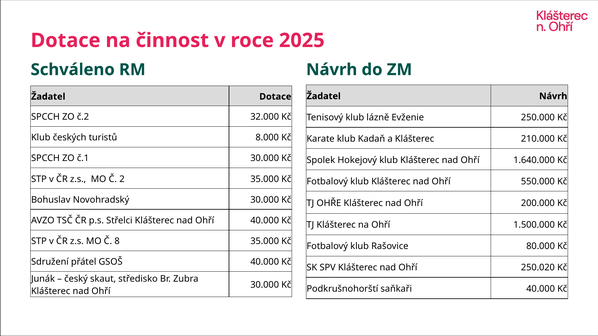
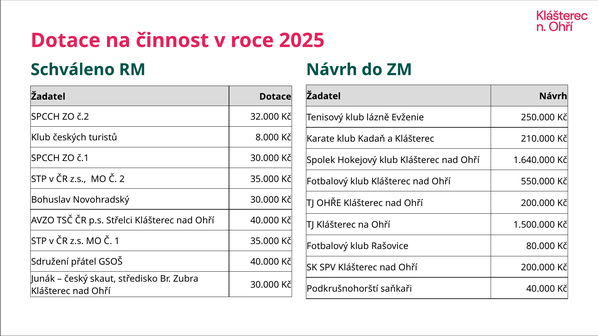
8: 8 -> 1 (117, 241)
250.020: 250.020 -> 200.000 (538, 268)
